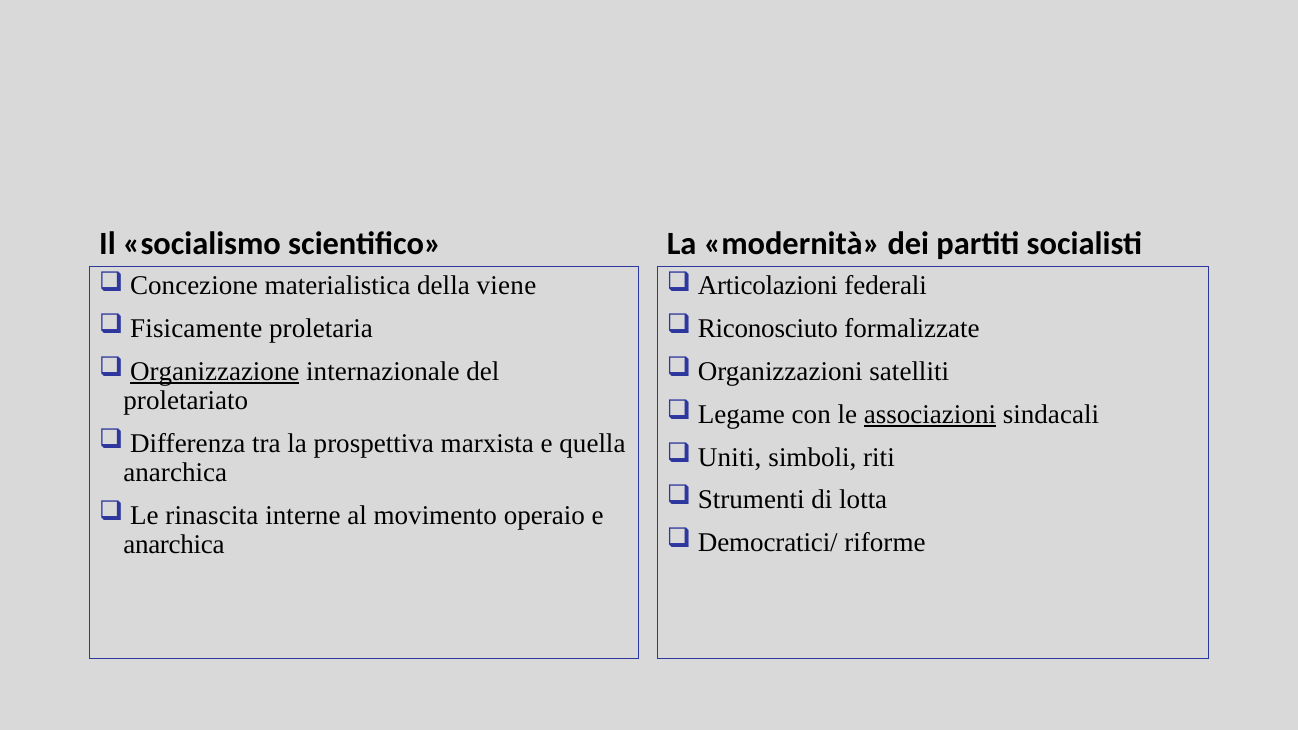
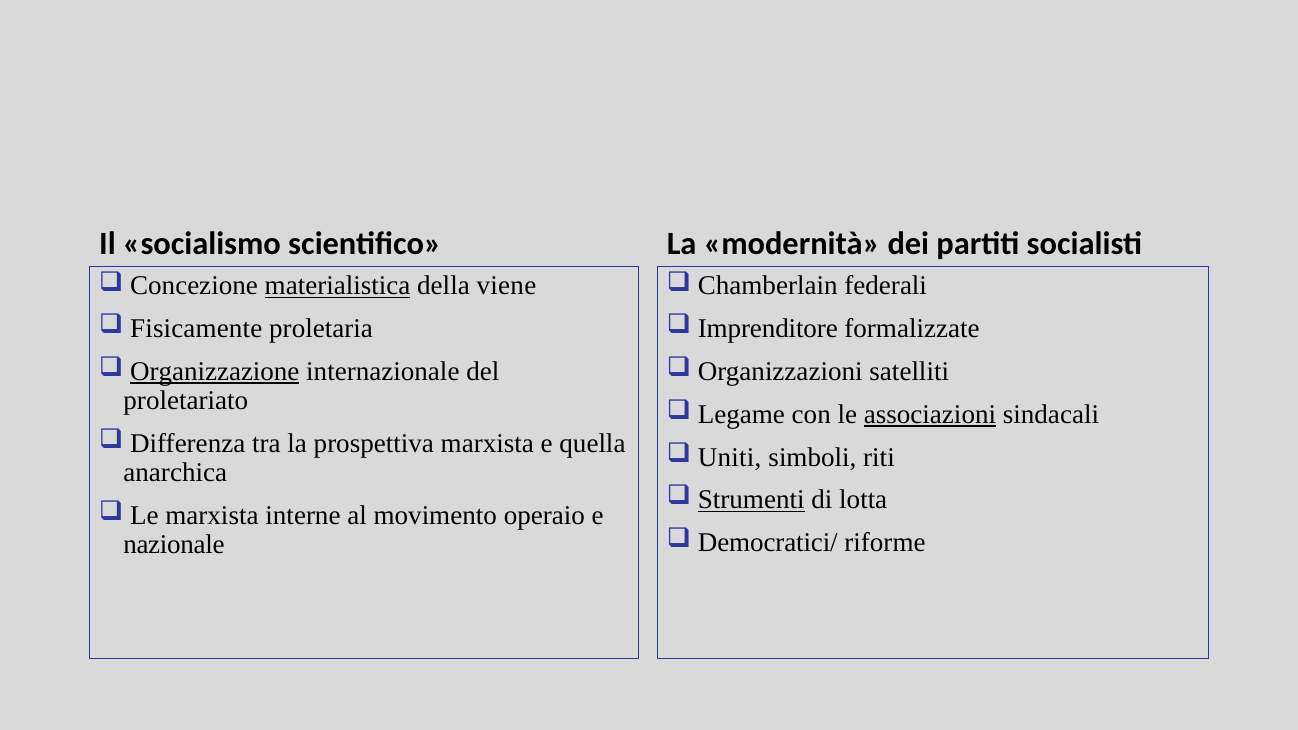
materialistica underline: none -> present (338, 286)
Articolazioni: Articolazioni -> Chamberlain (768, 286)
Riconosciuto: Riconosciuto -> Imprenditore (768, 329)
Strumenti underline: none -> present (751, 500)
Le rinascita: rinascita -> marxista (212, 516)
anarchica: anarchica -> nazionale (174, 545)
